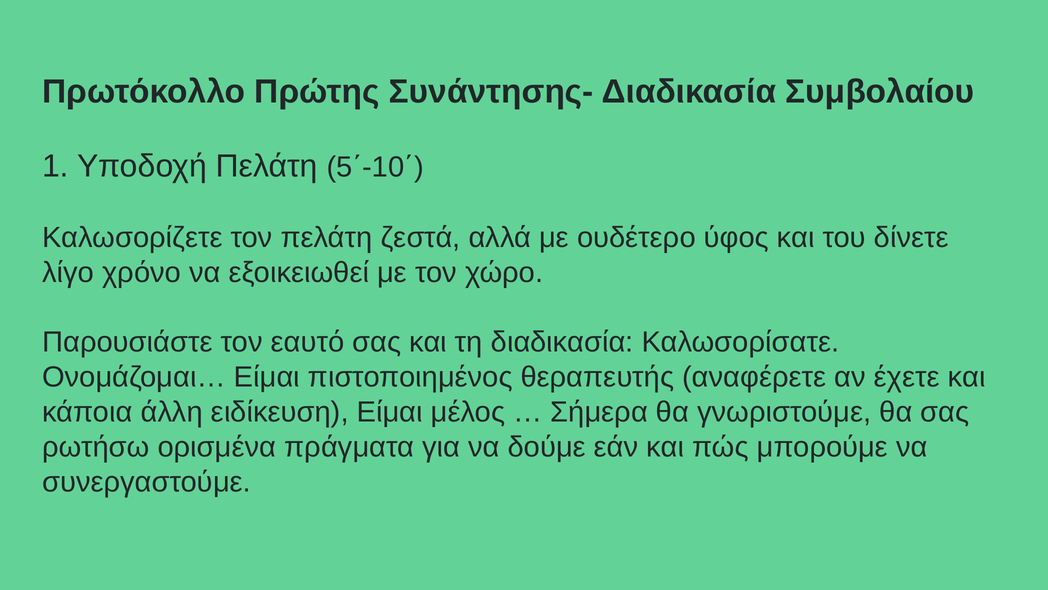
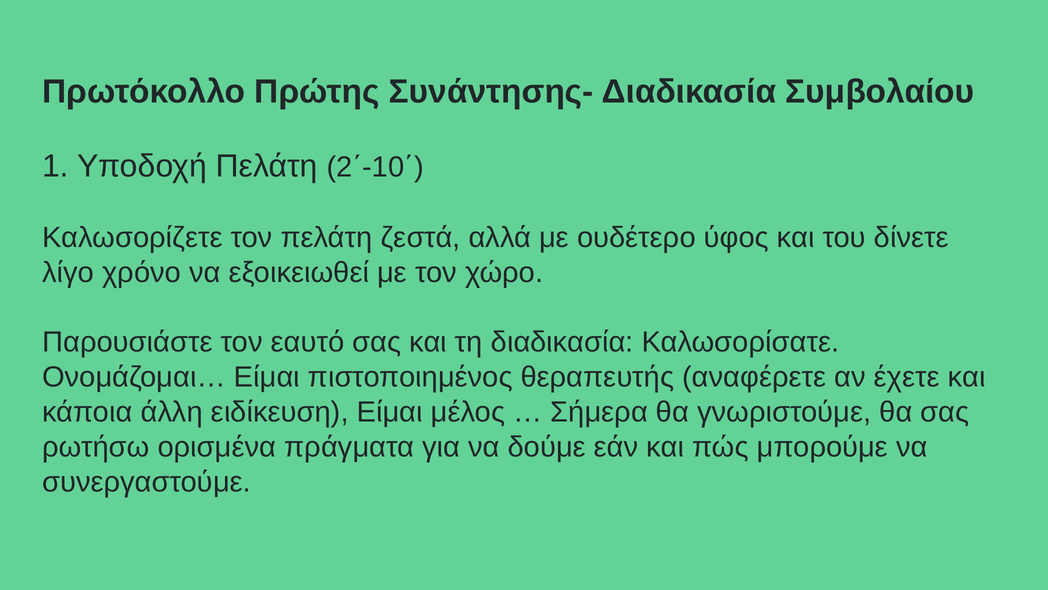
5΄-10΄: 5΄-10΄ -> 2΄-10΄ (375, 167)
